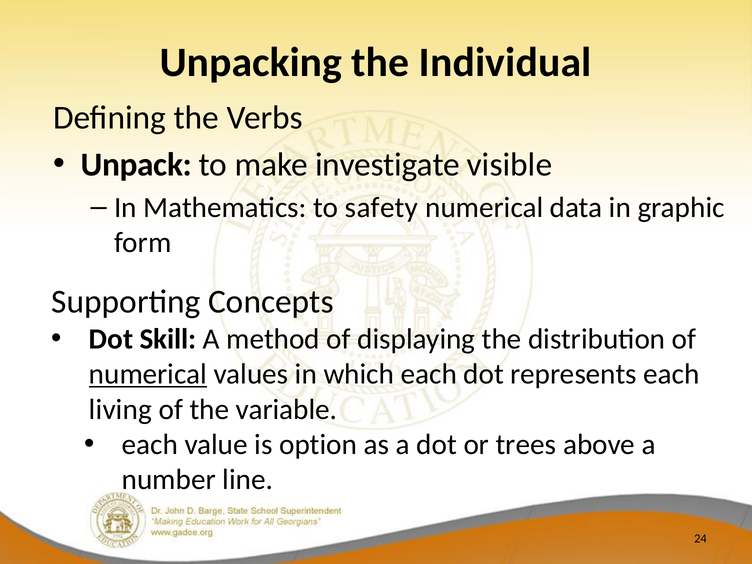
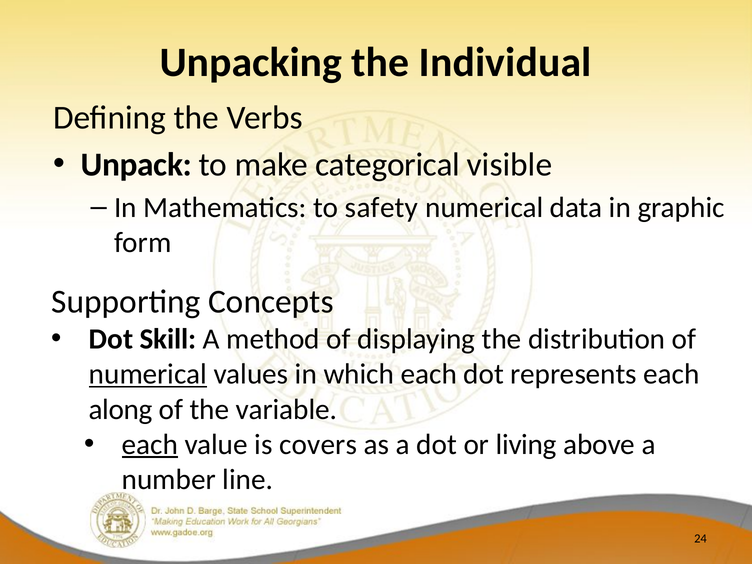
investigate: investigate -> categorical (388, 164)
living: living -> along (121, 409)
each underline: none -> present (150, 444)
option: option -> covers (318, 444)
trees: trees -> living (526, 444)
